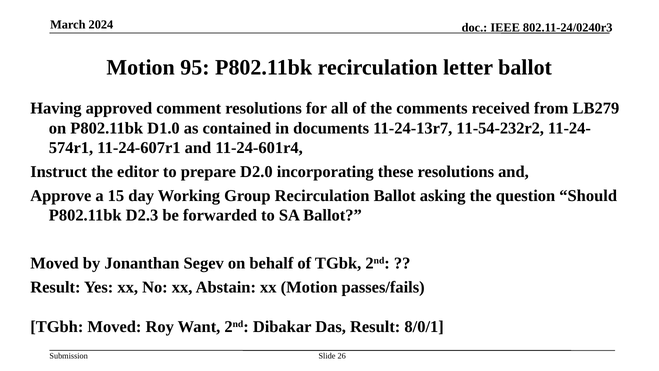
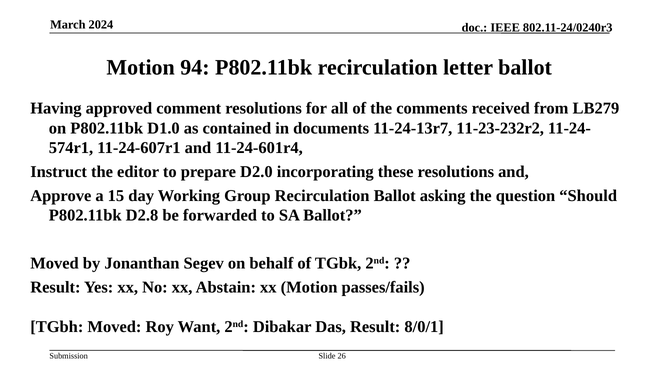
95: 95 -> 94 (195, 67)
11-54-232r2: 11-54-232r2 -> 11-23-232r2 (500, 128)
D2.3: D2.3 -> D2.8 (142, 215)
